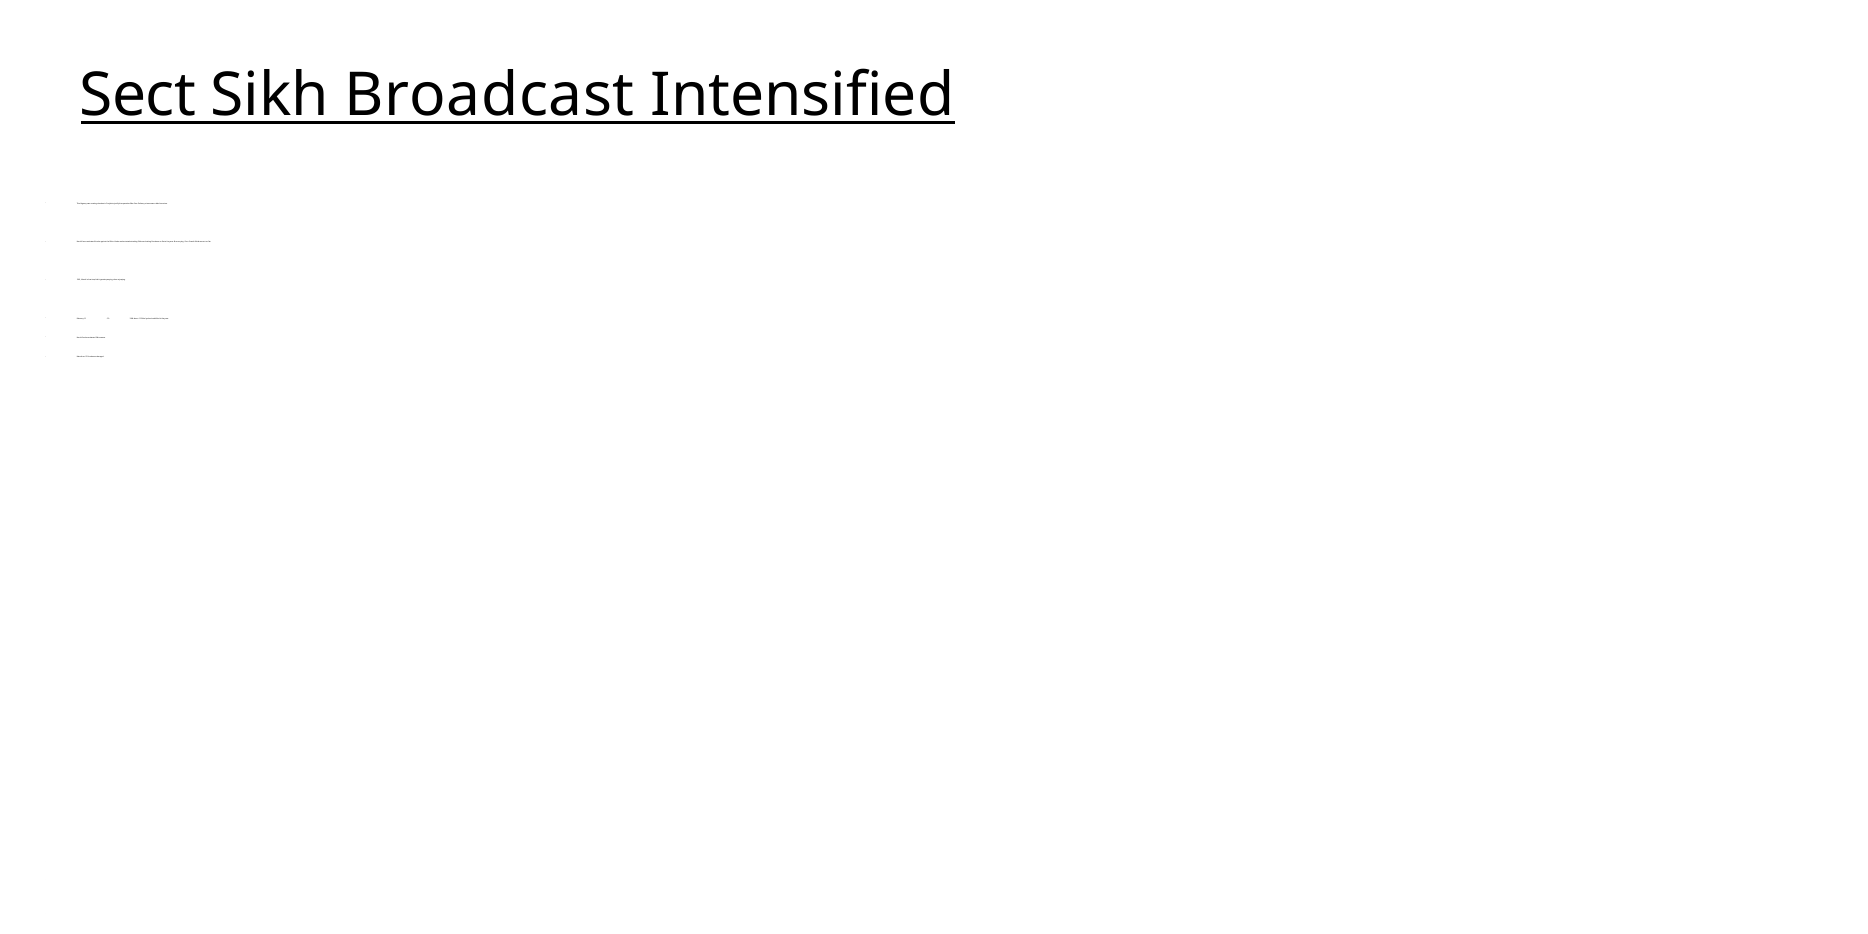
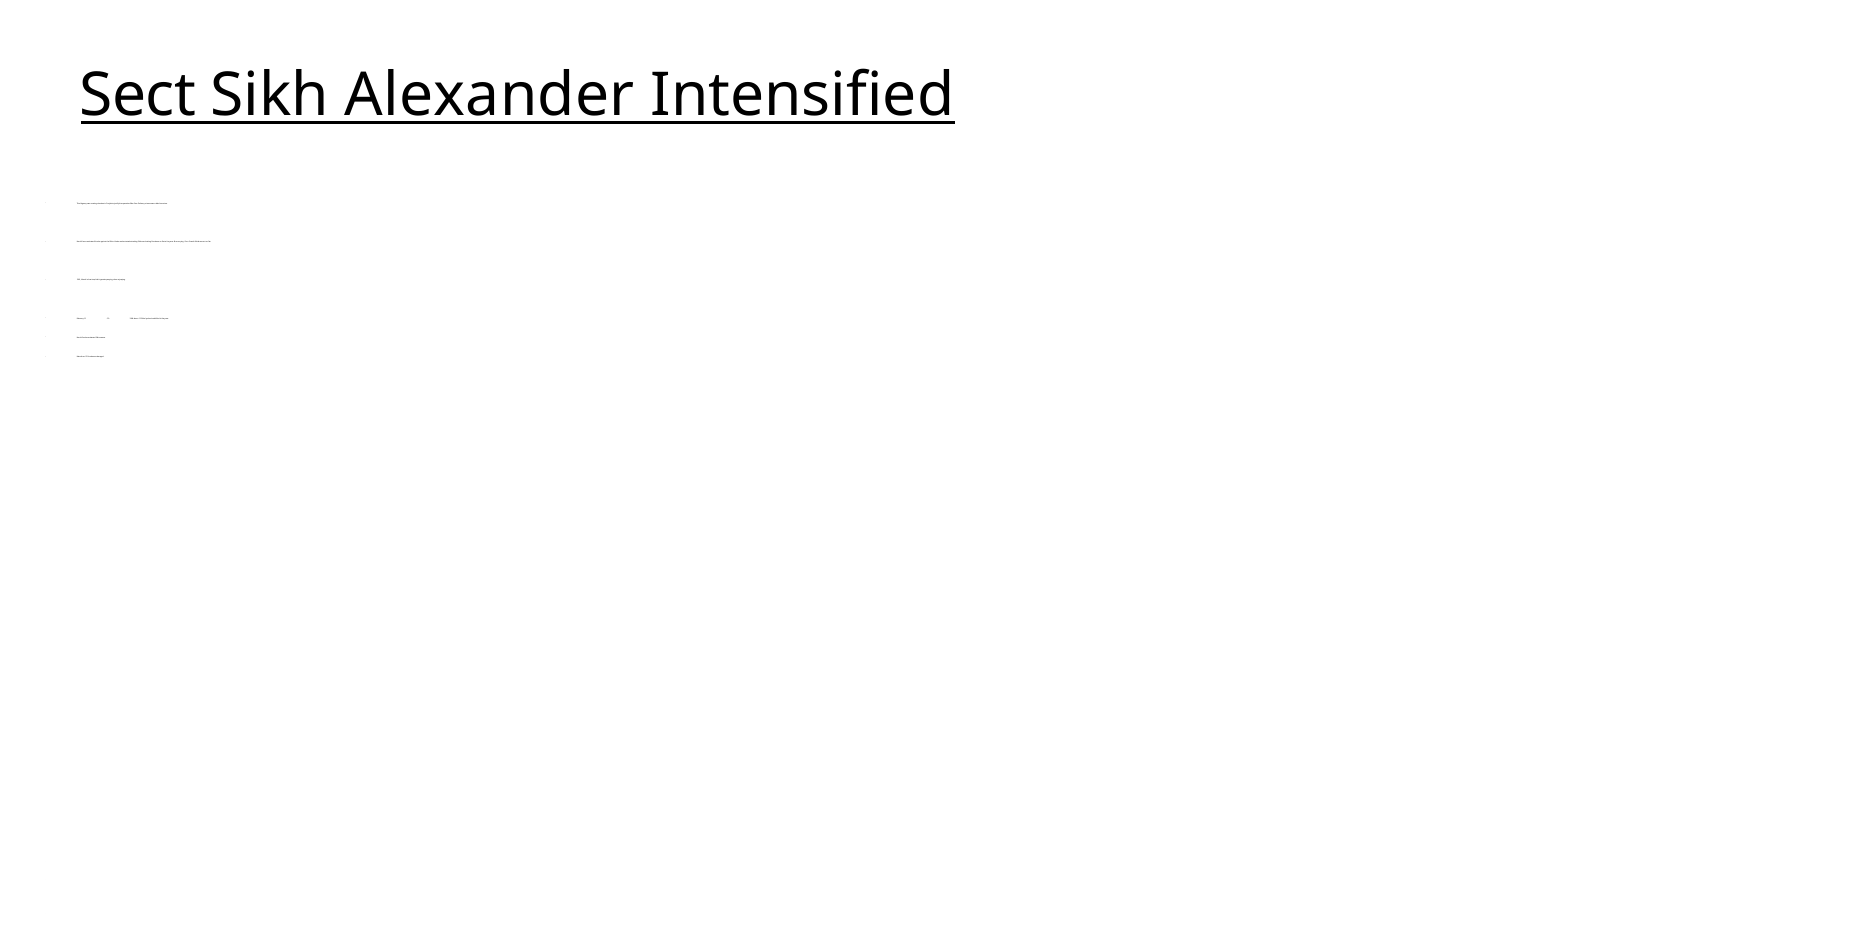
Broadcast: Broadcast -> Alexander (490, 95)
